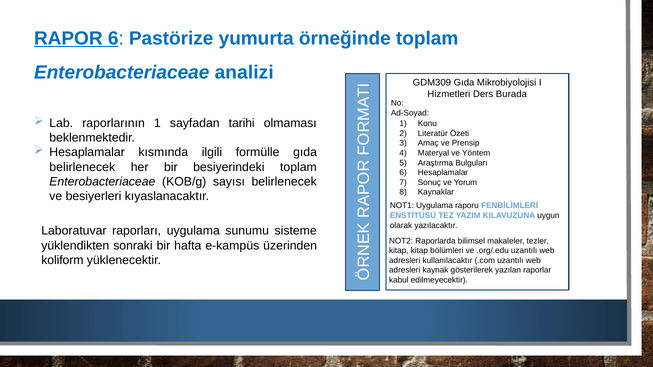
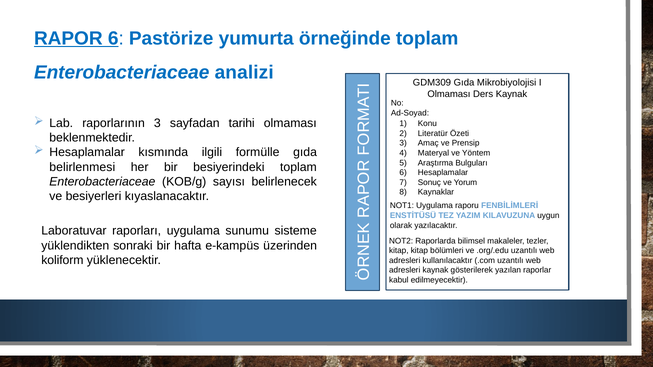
Hizmetleri: Hizmetleri -> Olmaması (449, 94)
Ders Burada: Burada -> Kaynak (511, 94)
raporlarının 1: 1 -> 3 (157, 123)
belirlenecek: belirlenecek -> belirlenmesi (82, 167)
